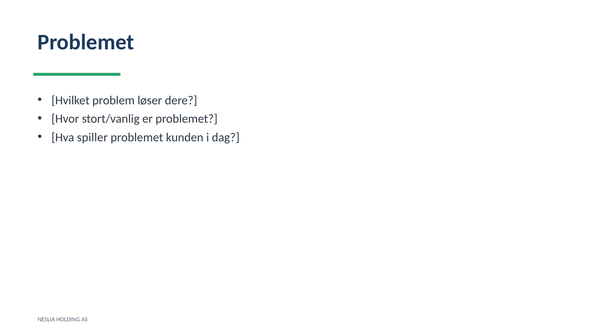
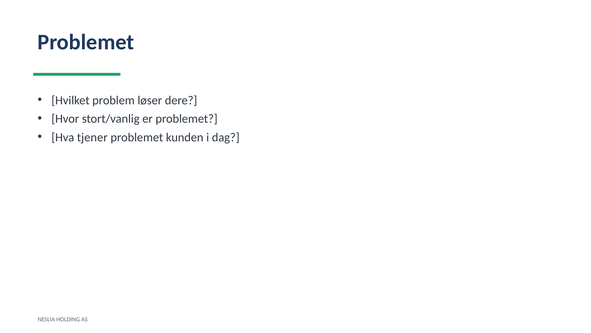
spiller: spiller -> tjener (92, 137)
